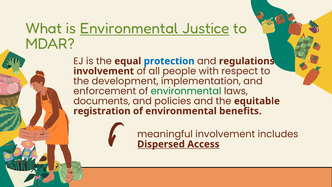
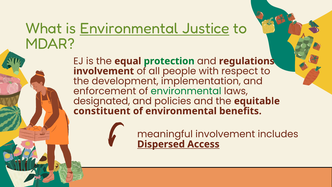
protection colour: blue -> green (169, 61)
documents: documents -> designated (102, 101)
registration: registration -> constituent (102, 111)
